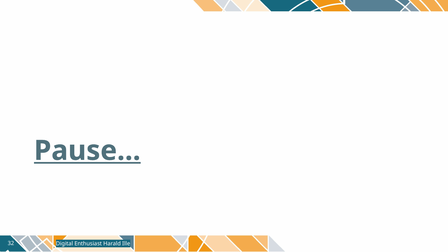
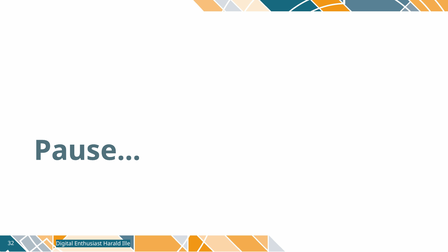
Pause underline: present -> none (87, 151)
